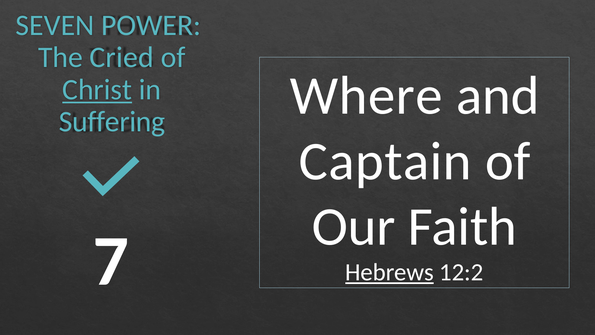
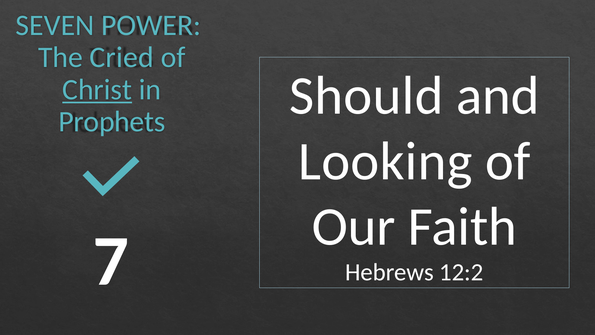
Where: Where -> Should (366, 96)
Suffering: Suffering -> Prophets (112, 122)
Captain: Captain -> Looking (385, 161)
Hebrews underline: present -> none (390, 272)
